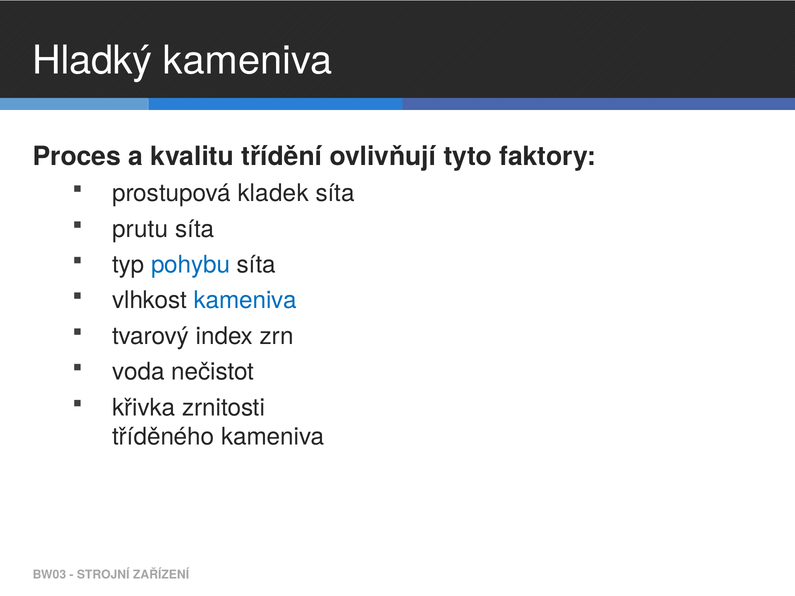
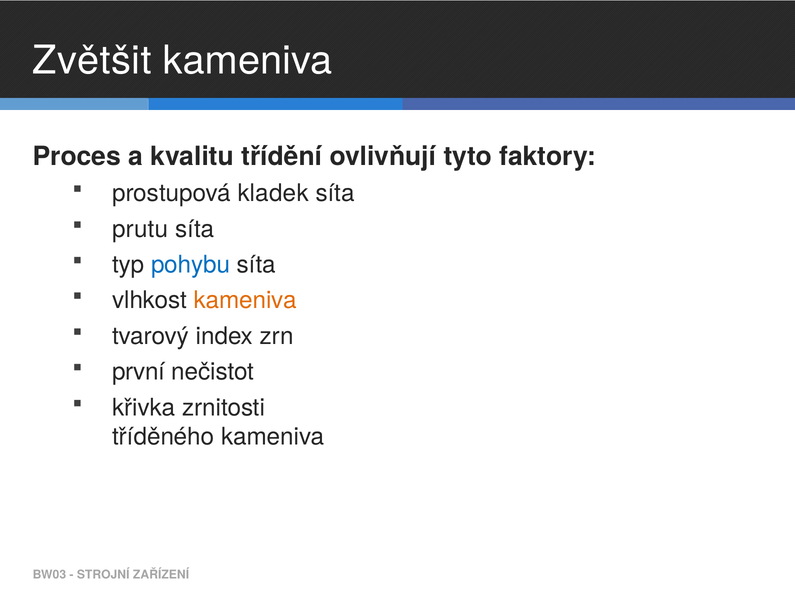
Hladký: Hladký -> Zvětšit (92, 60)
kameniva colour: blue -> orange (245, 301)
voda: voda -> první (139, 372)
